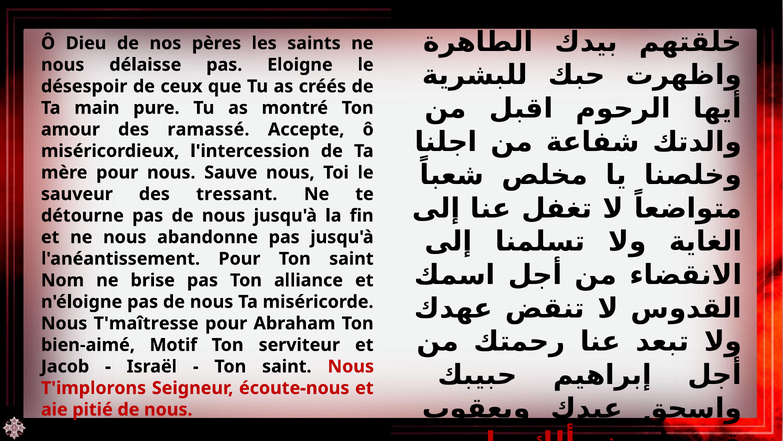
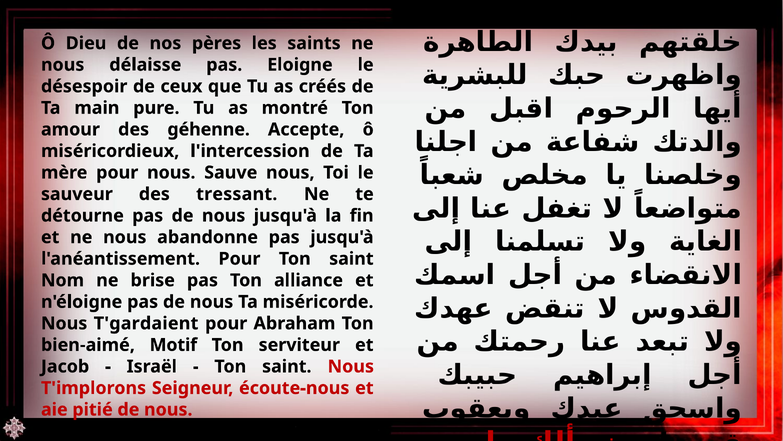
ramassé: ramassé -> géhenne (209, 129)
T'maîtresse: T'maîtresse -> T'gardaient (146, 323)
